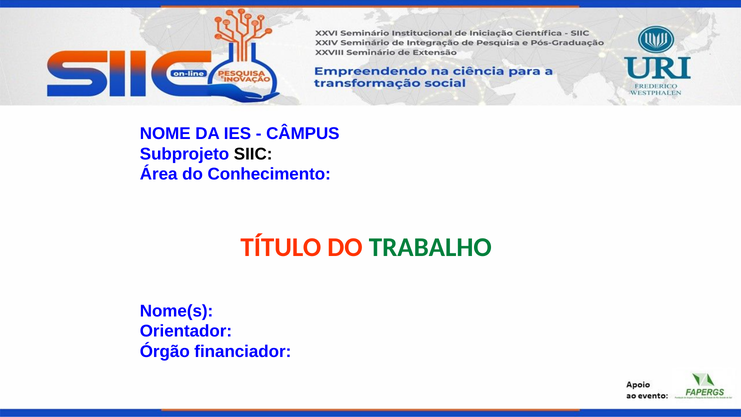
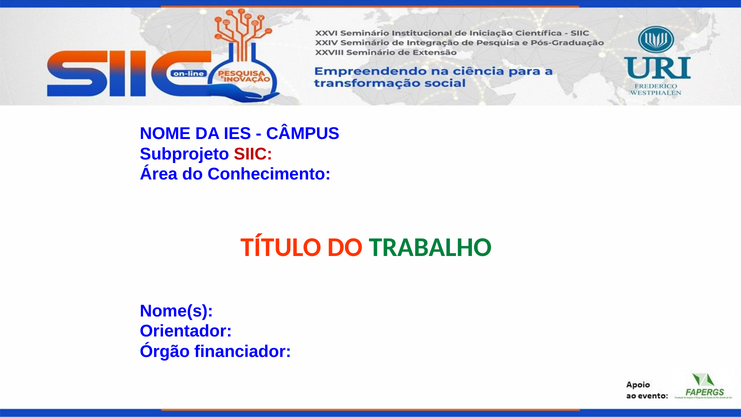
SIIC colour: black -> red (253, 154)
